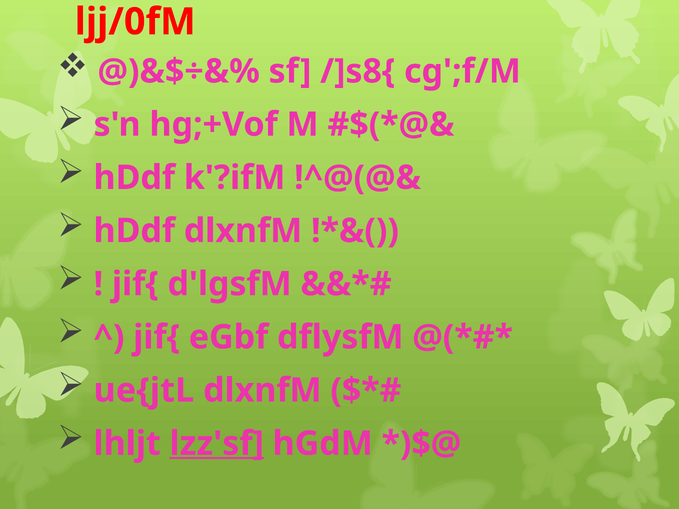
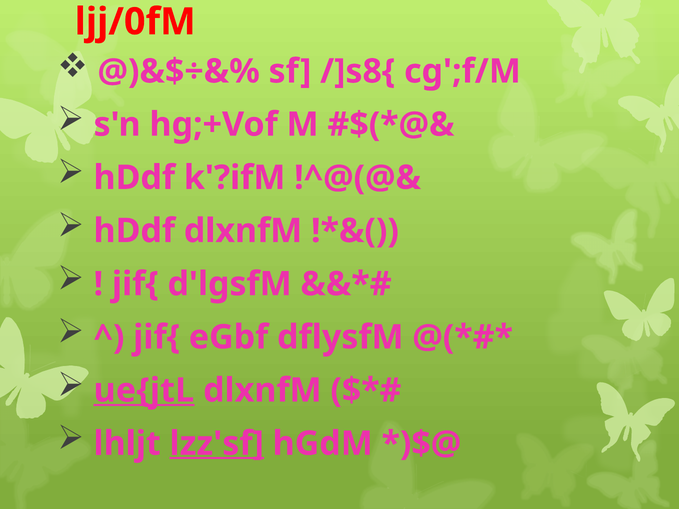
ue{jtL underline: none -> present (144, 391)
